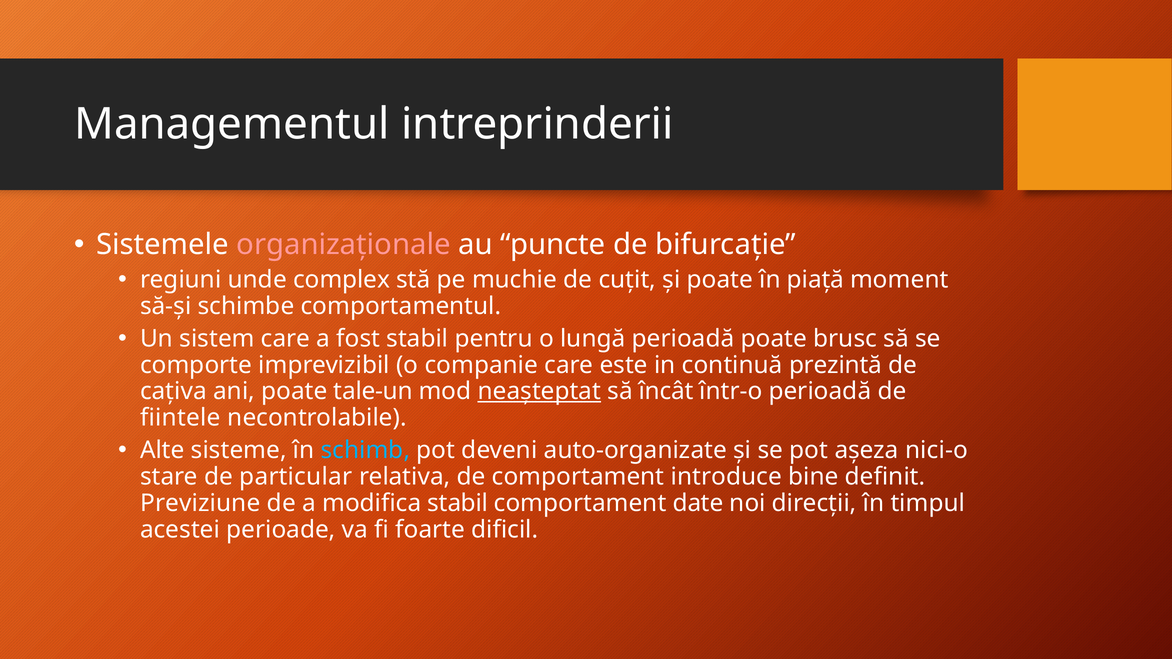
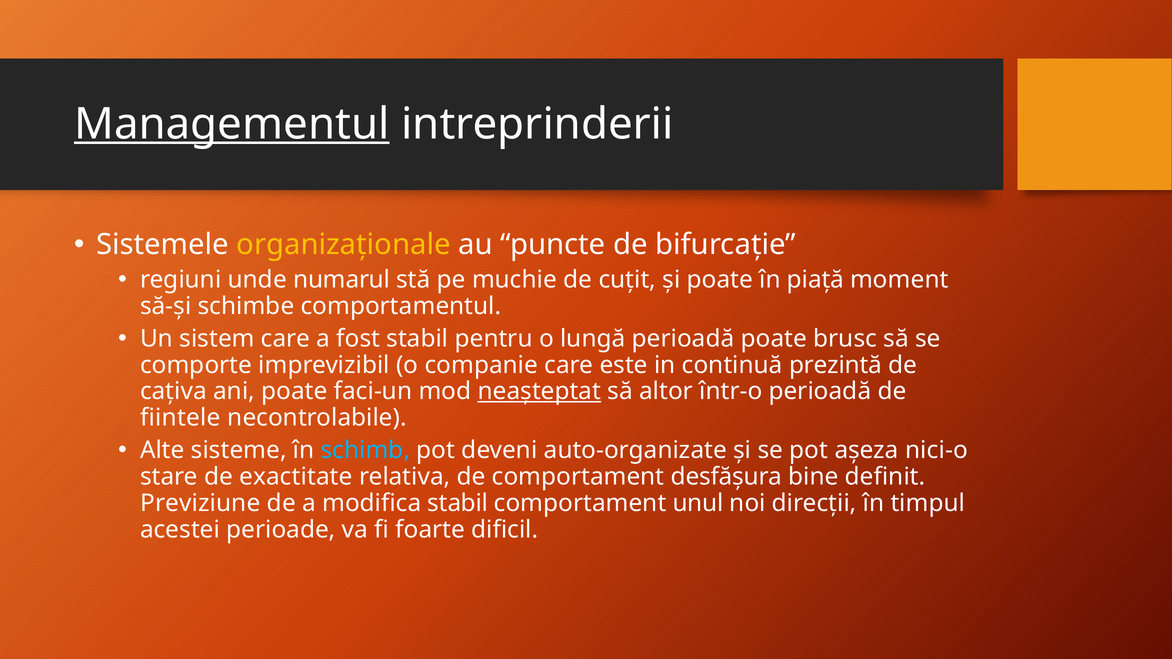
Managementul underline: none -> present (232, 124)
organizaționale colour: pink -> yellow (344, 245)
complex: complex -> numarul (342, 280)
tale-un: tale-un -> faci-un (373, 392)
încât: încât -> altor (666, 392)
particular: particular -> exactitate (296, 477)
introduce: introduce -> desfășura (726, 477)
date: date -> unul (698, 503)
